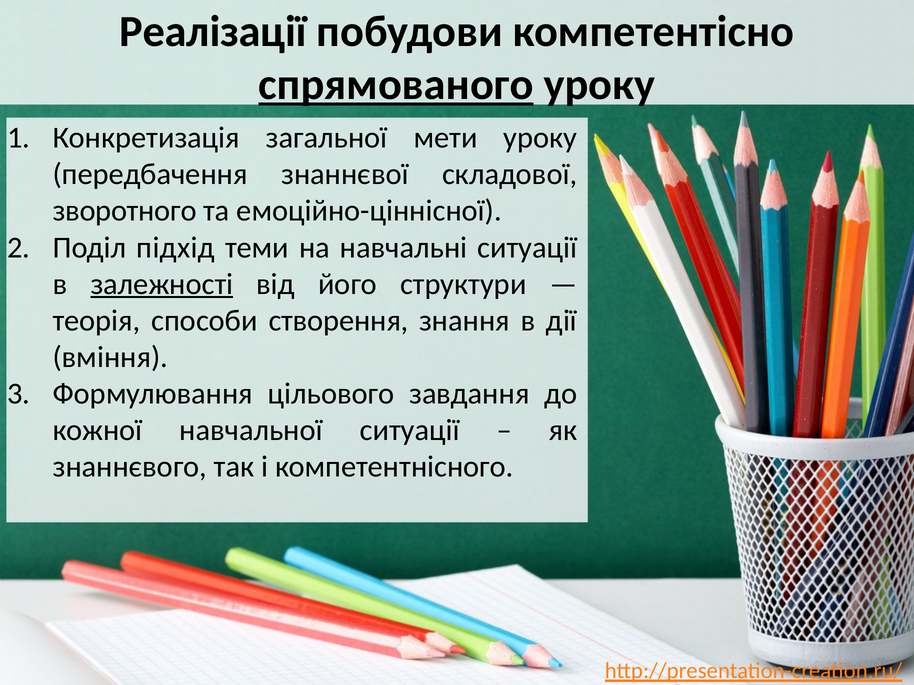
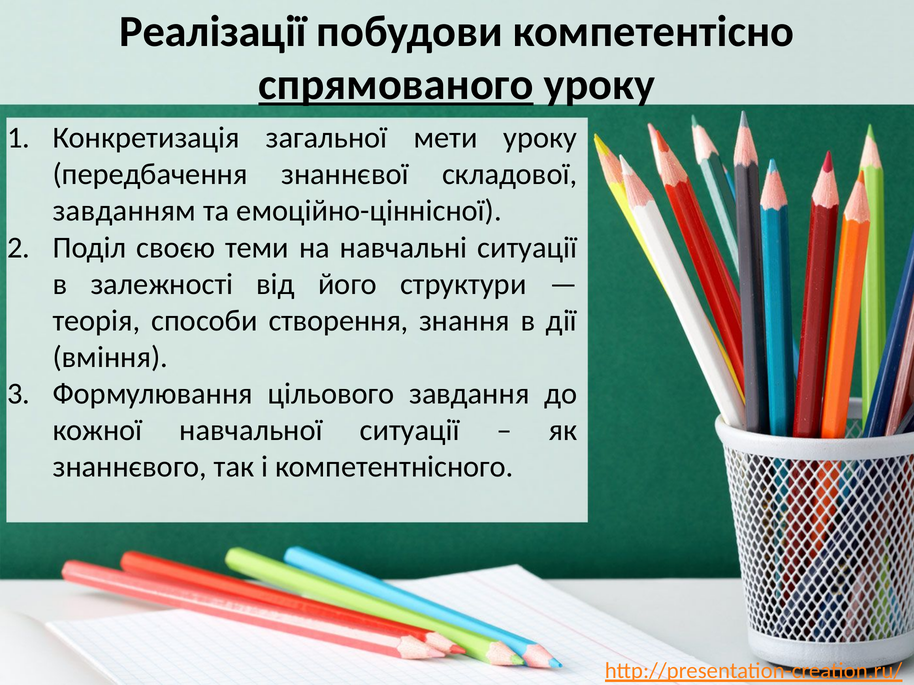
зворотного: зворотного -> завданням (124, 211)
підхід: підхід -> своєю (176, 248)
залежності underline: present -> none (162, 284)
